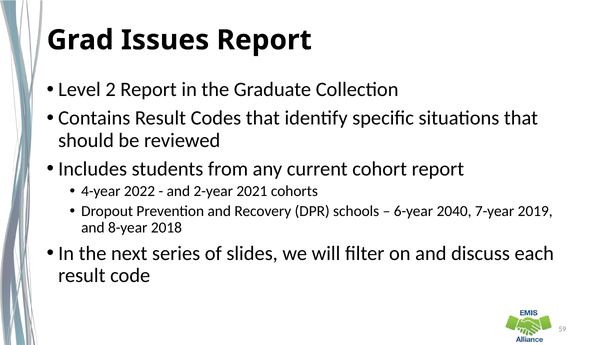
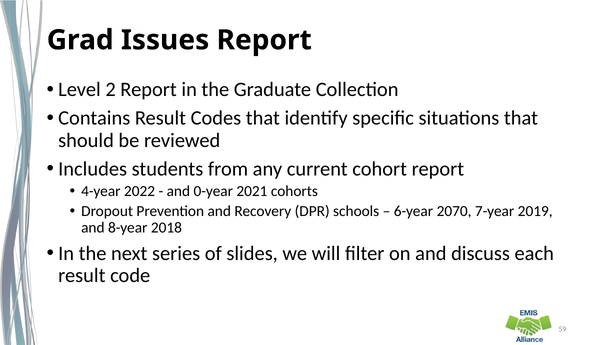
2-year: 2-year -> 0-year (213, 191)
2040: 2040 -> 2070 (454, 211)
